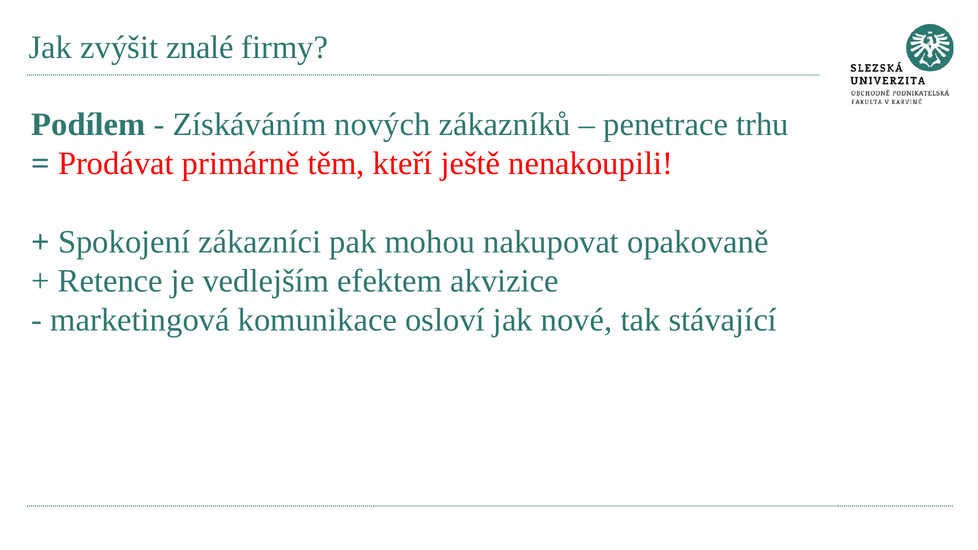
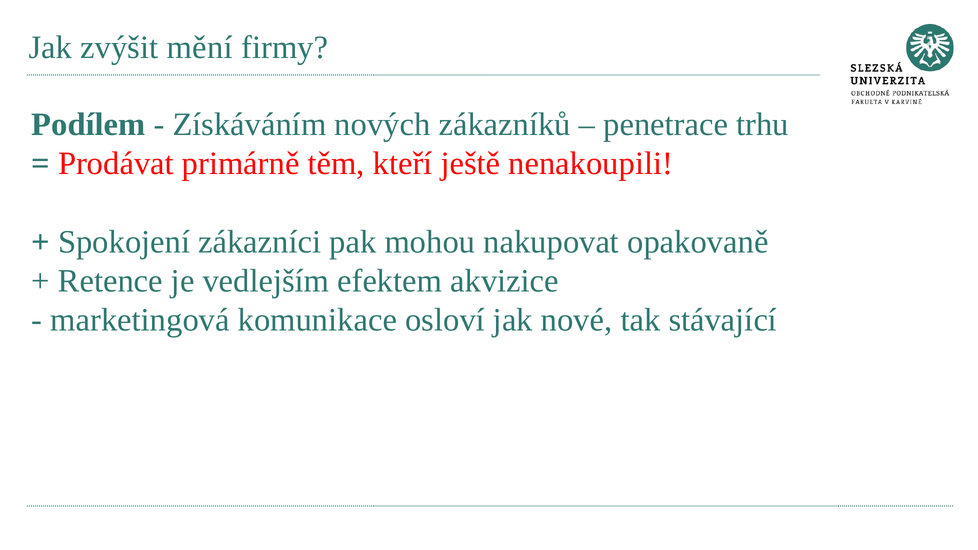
znalé: znalé -> mění (200, 48)
